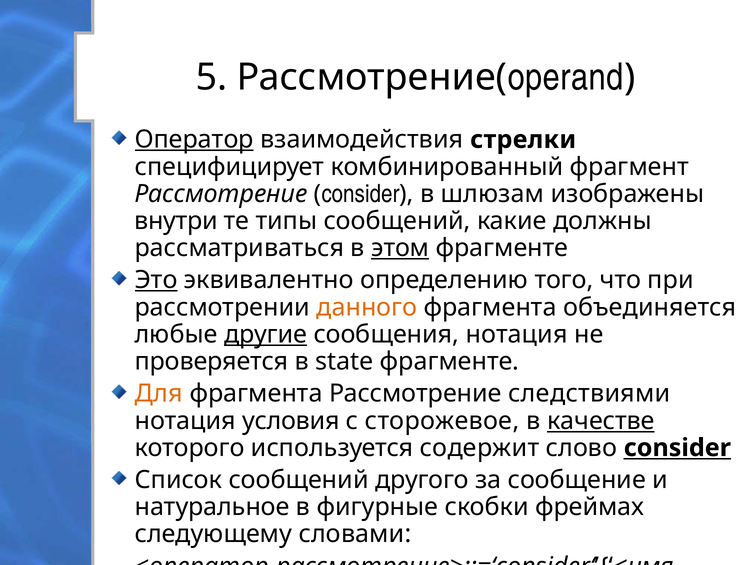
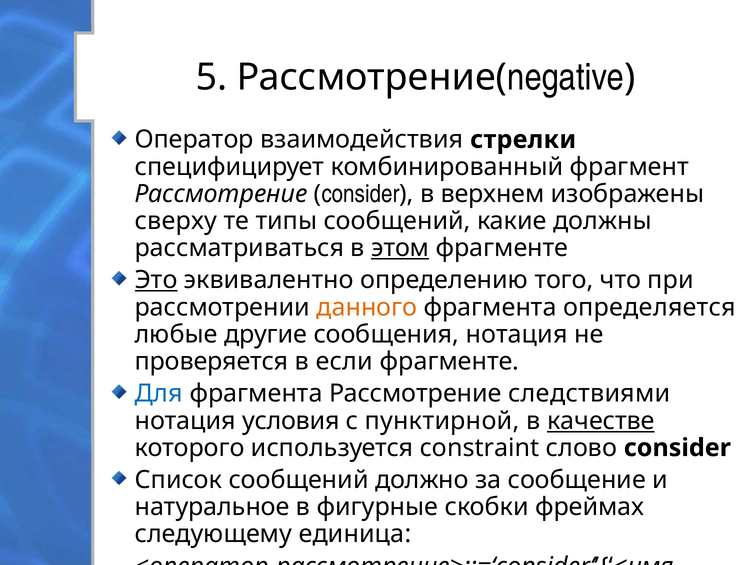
operand: operand -> negative (566, 78)
Оператор underline: present -> none (194, 140)
шлюзам: шлюзам -> верхнем (493, 194)
внутри: внутри -> сверху (176, 221)
объединяется: объединяется -> определяется (650, 308)
другие underline: present -> none (266, 335)
state: state -> если (344, 362)
Для colour: orange -> blue (159, 394)
сторожевое: сторожевое -> пунктирной (442, 421)
содержит: содержит -> constraint (480, 448)
consider underline: present -> none (677, 448)
другого: другого -> должно (422, 480)
словами: словами -> единица (355, 535)
